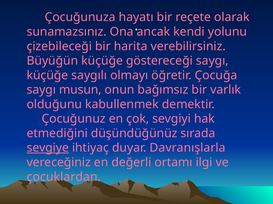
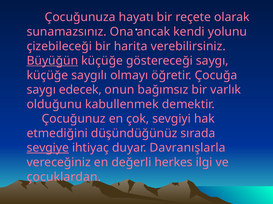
Büyüğün underline: none -> present (52, 61)
musun: musun -> edecek (80, 90)
ortamı: ortamı -> herkes (174, 163)
